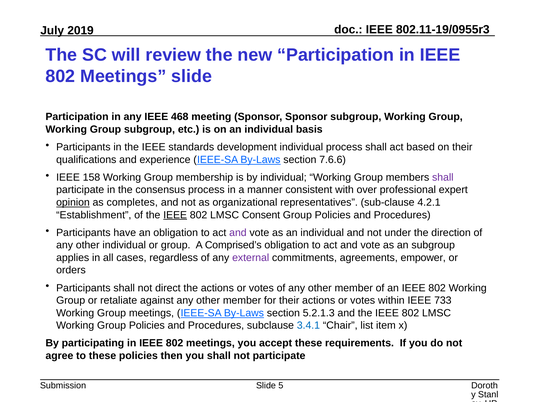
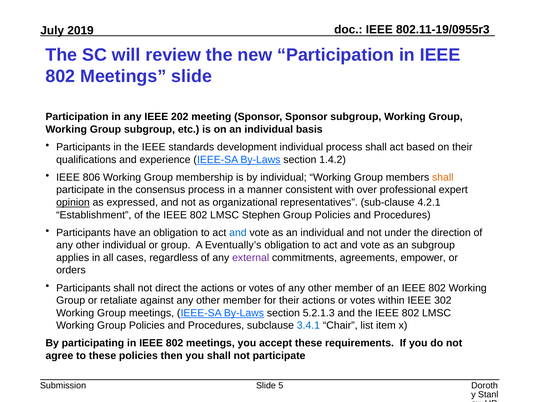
468: 468 -> 202 (180, 117)
7.6.6: 7.6.6 -> 1.4.2 (333, 159)
158: 158 -> 806 (91, 177)
shall colour: purple -> orange (443, 177)
completes: completes -> expressed (132, 202)
IEEE underline: present -> none (175, 215)
Consent: Consent -> Stephen (261, 215)
and colour: purple -> blue (238, 232)
Comprised’s: Comprised’s -> Eventually’s (233, 245)
733: 733 -> 302 (443, 300)
